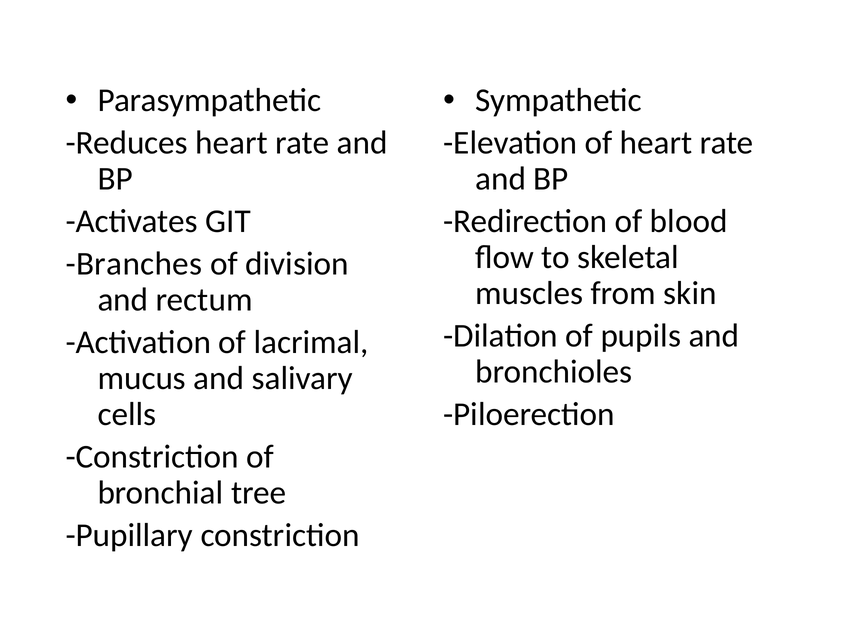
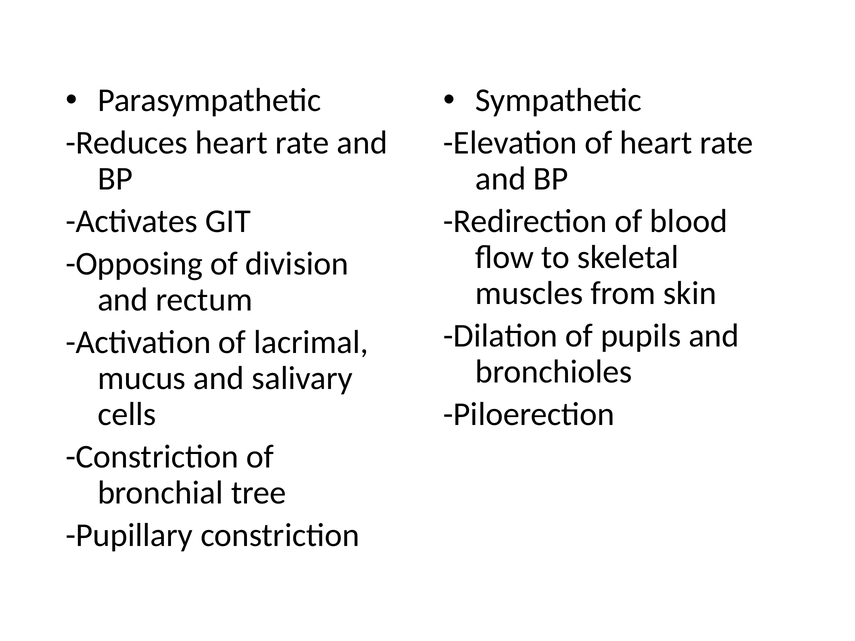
Branches: Branches -> Opposing (134, 264)
